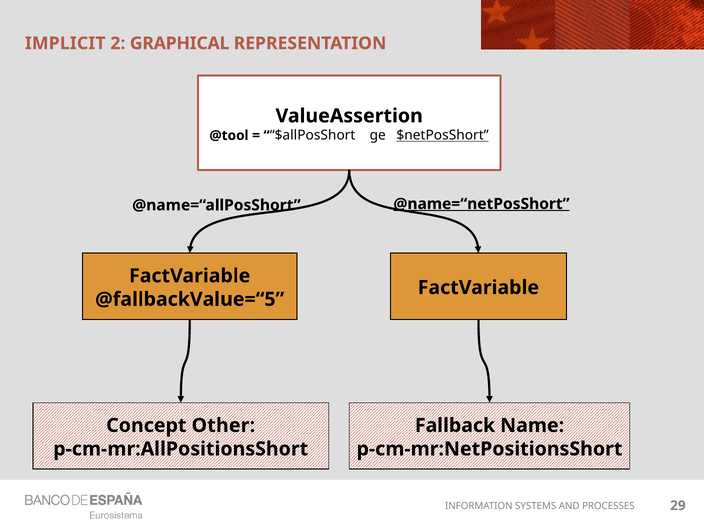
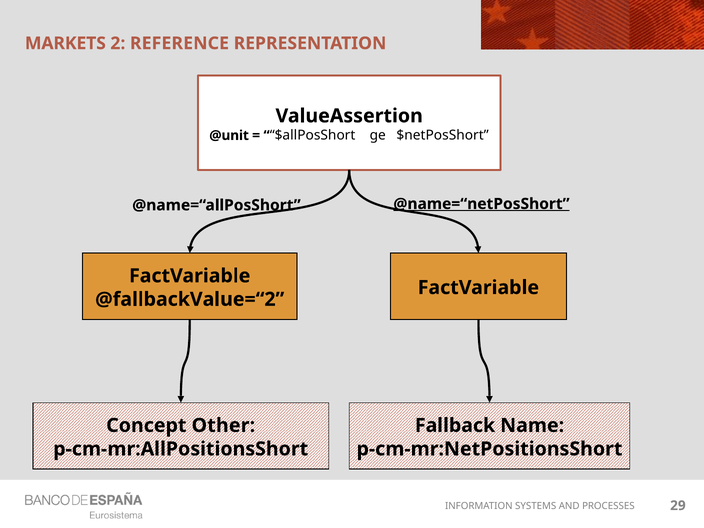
IMPLICIT: IMPLICIT -> MARKETS (65, 43)
GRAPHICAL: GRAPHICAL -> REFERENCE (179, 43)
@tool: @tool -> @unit (229, 135)
$netPosShort underline: present -> none (443, 135)
@fallbackValue=“5: @fallbackValue=“5 -> @fallbackValue=“2 (190, 299)
